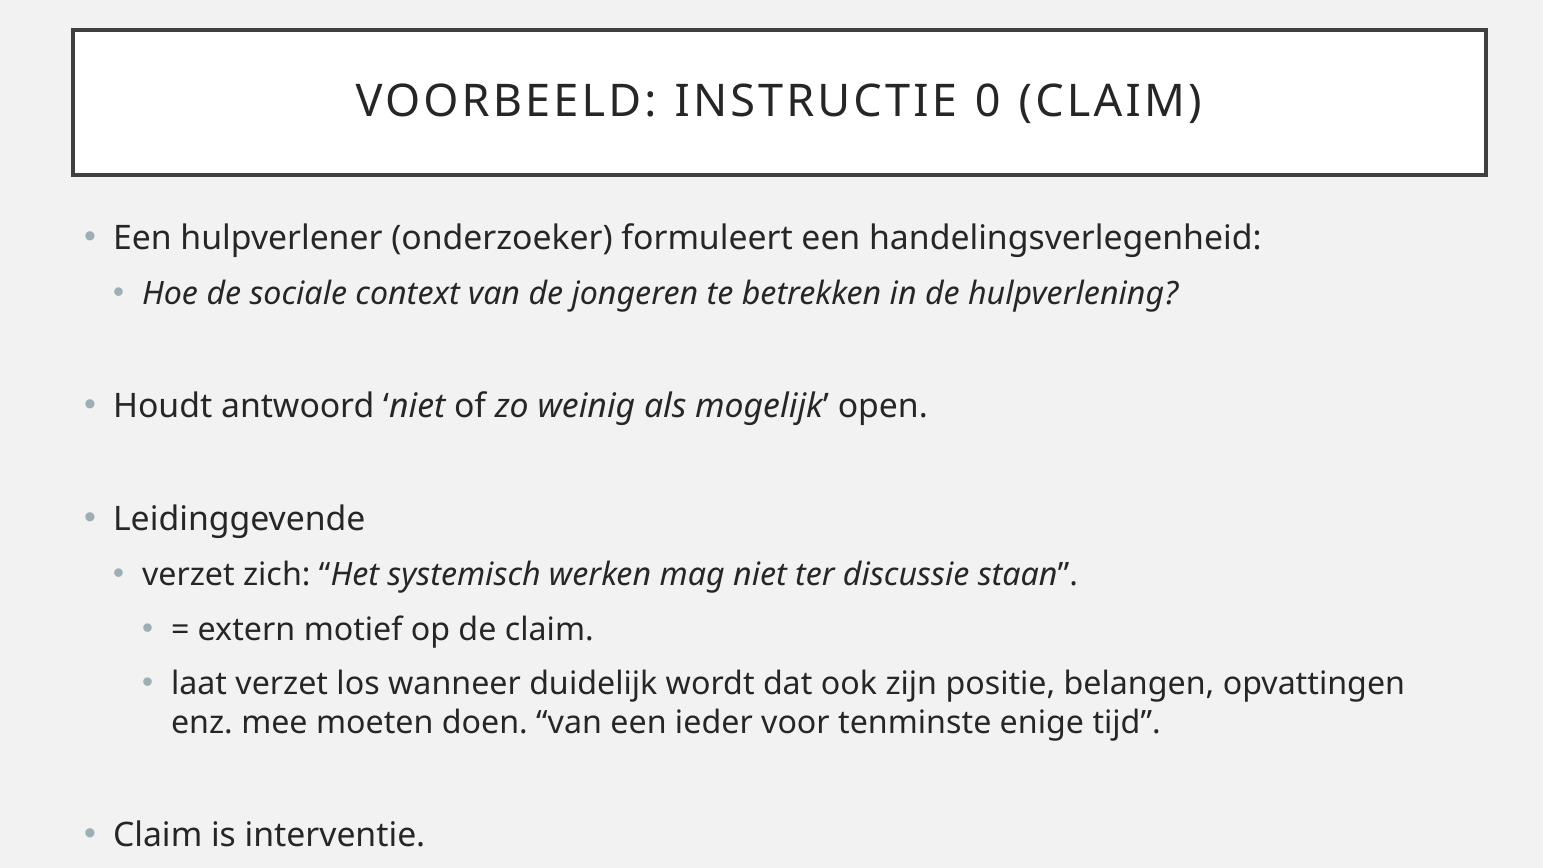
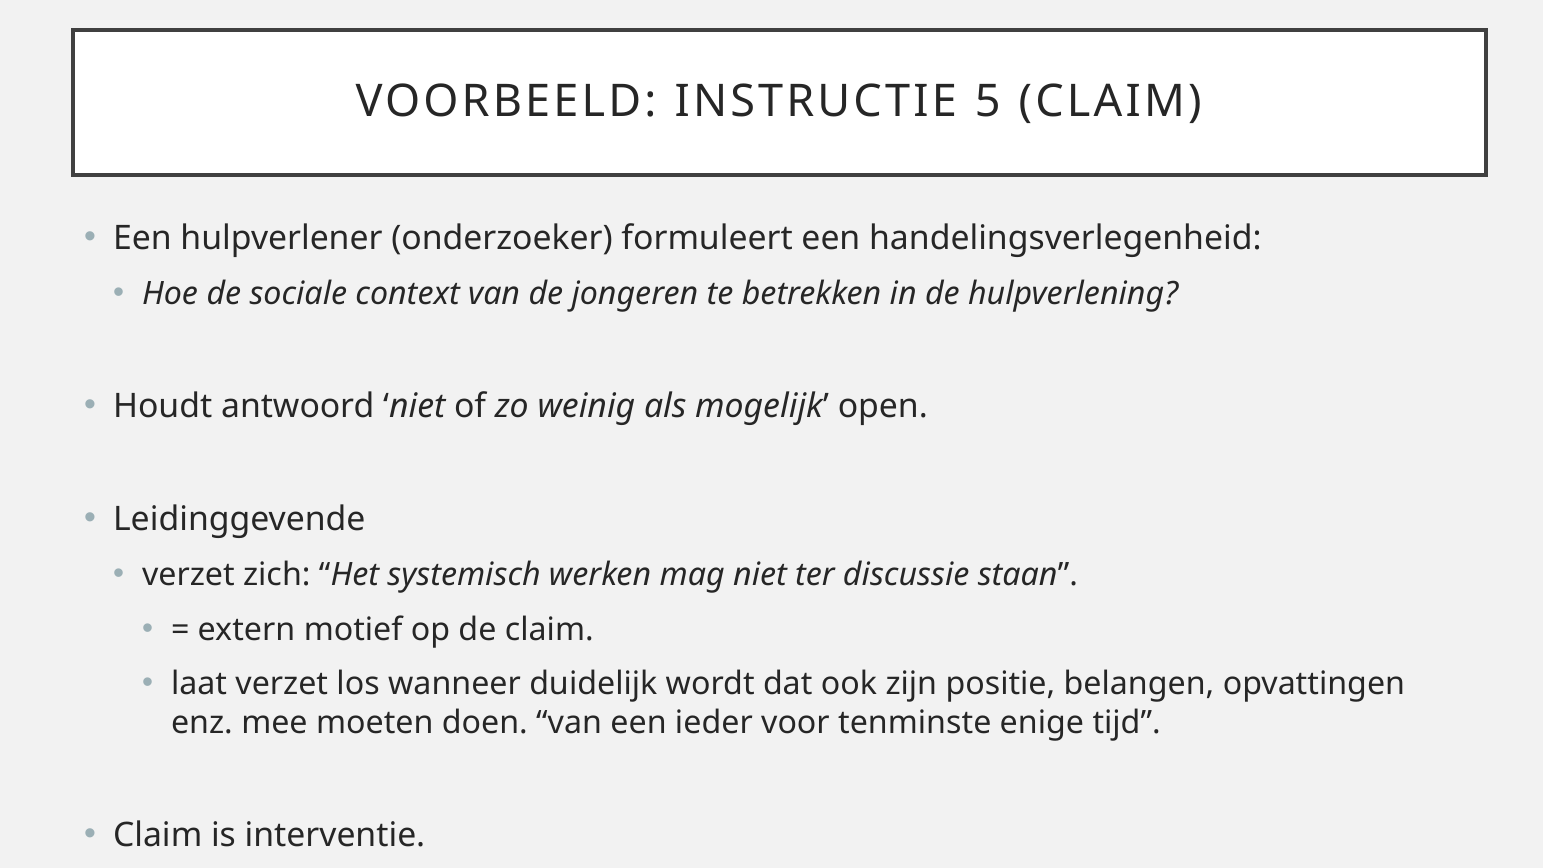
0: 0 -> 5 (988, 102)
